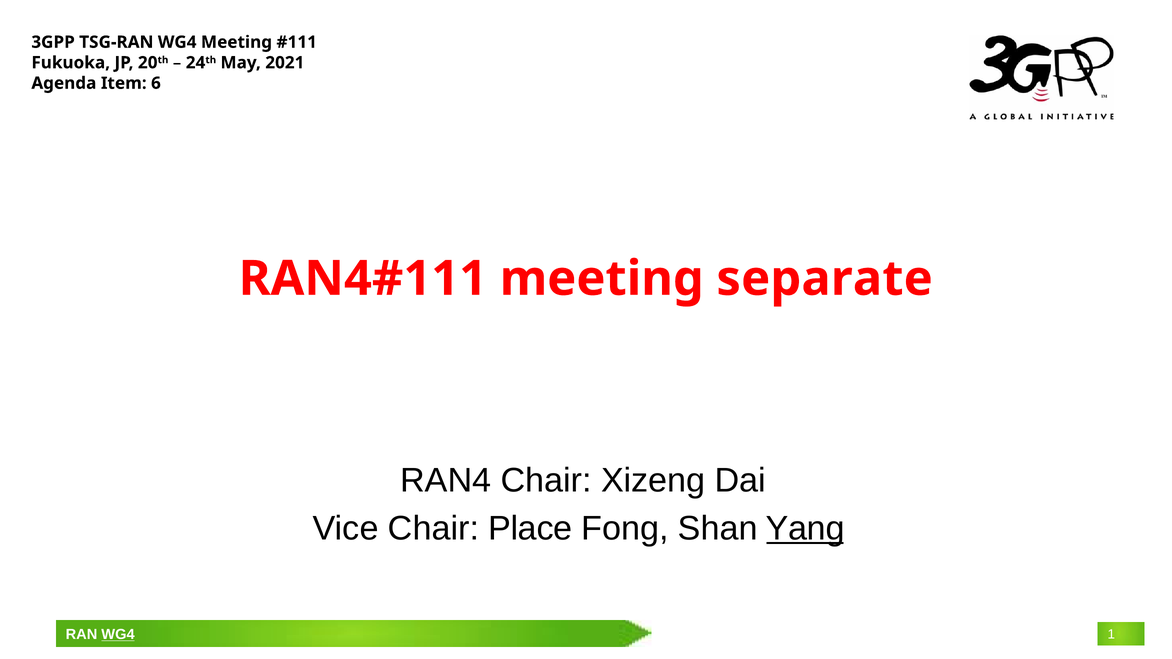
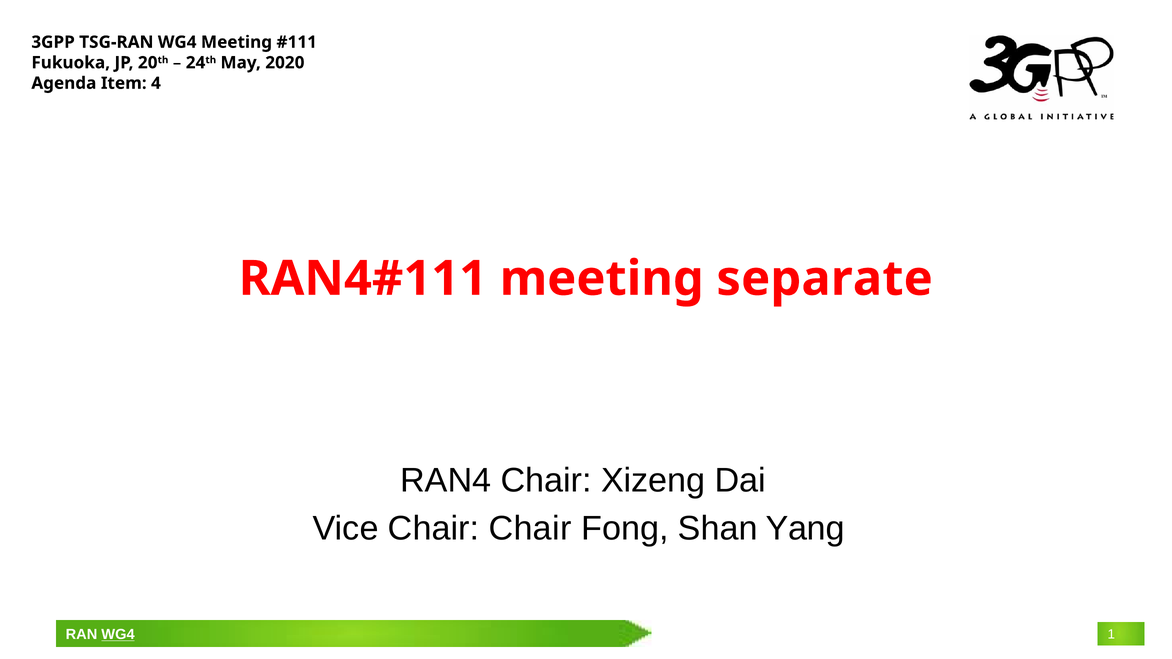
2021: 2021 -> 2020 (285, 63)
6: 6 -> 4 (156, 83)
Chair Place: Place -> Chair (530, 529)
Yang underline: present -> none (805, 529)
